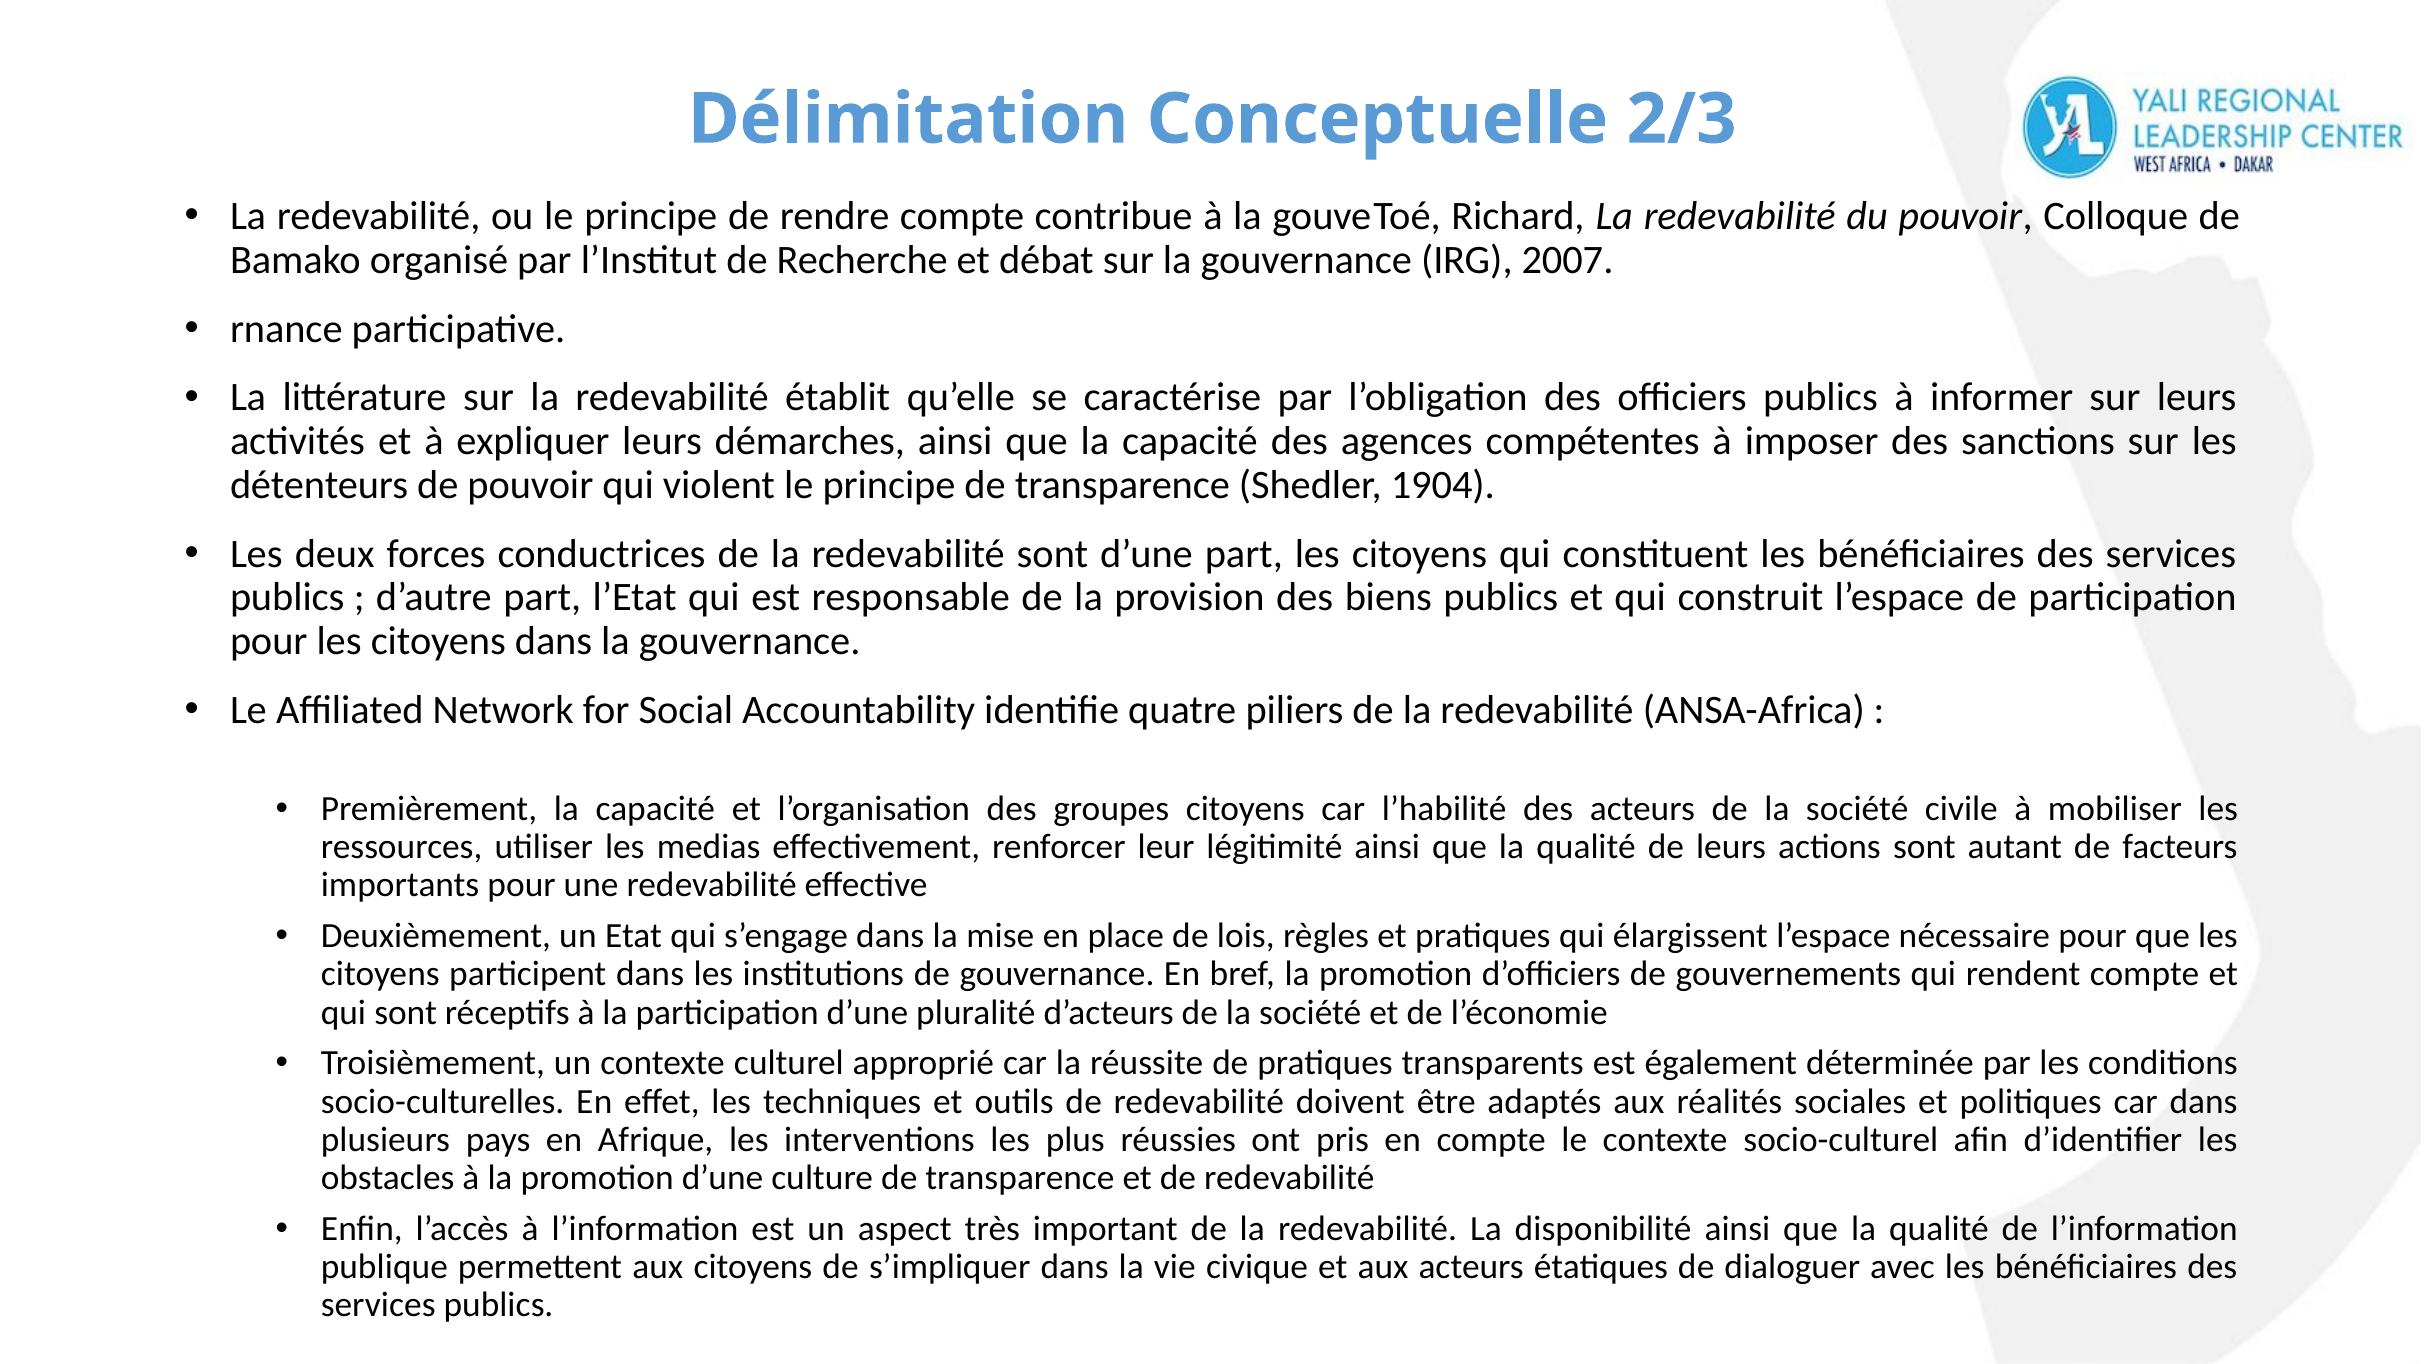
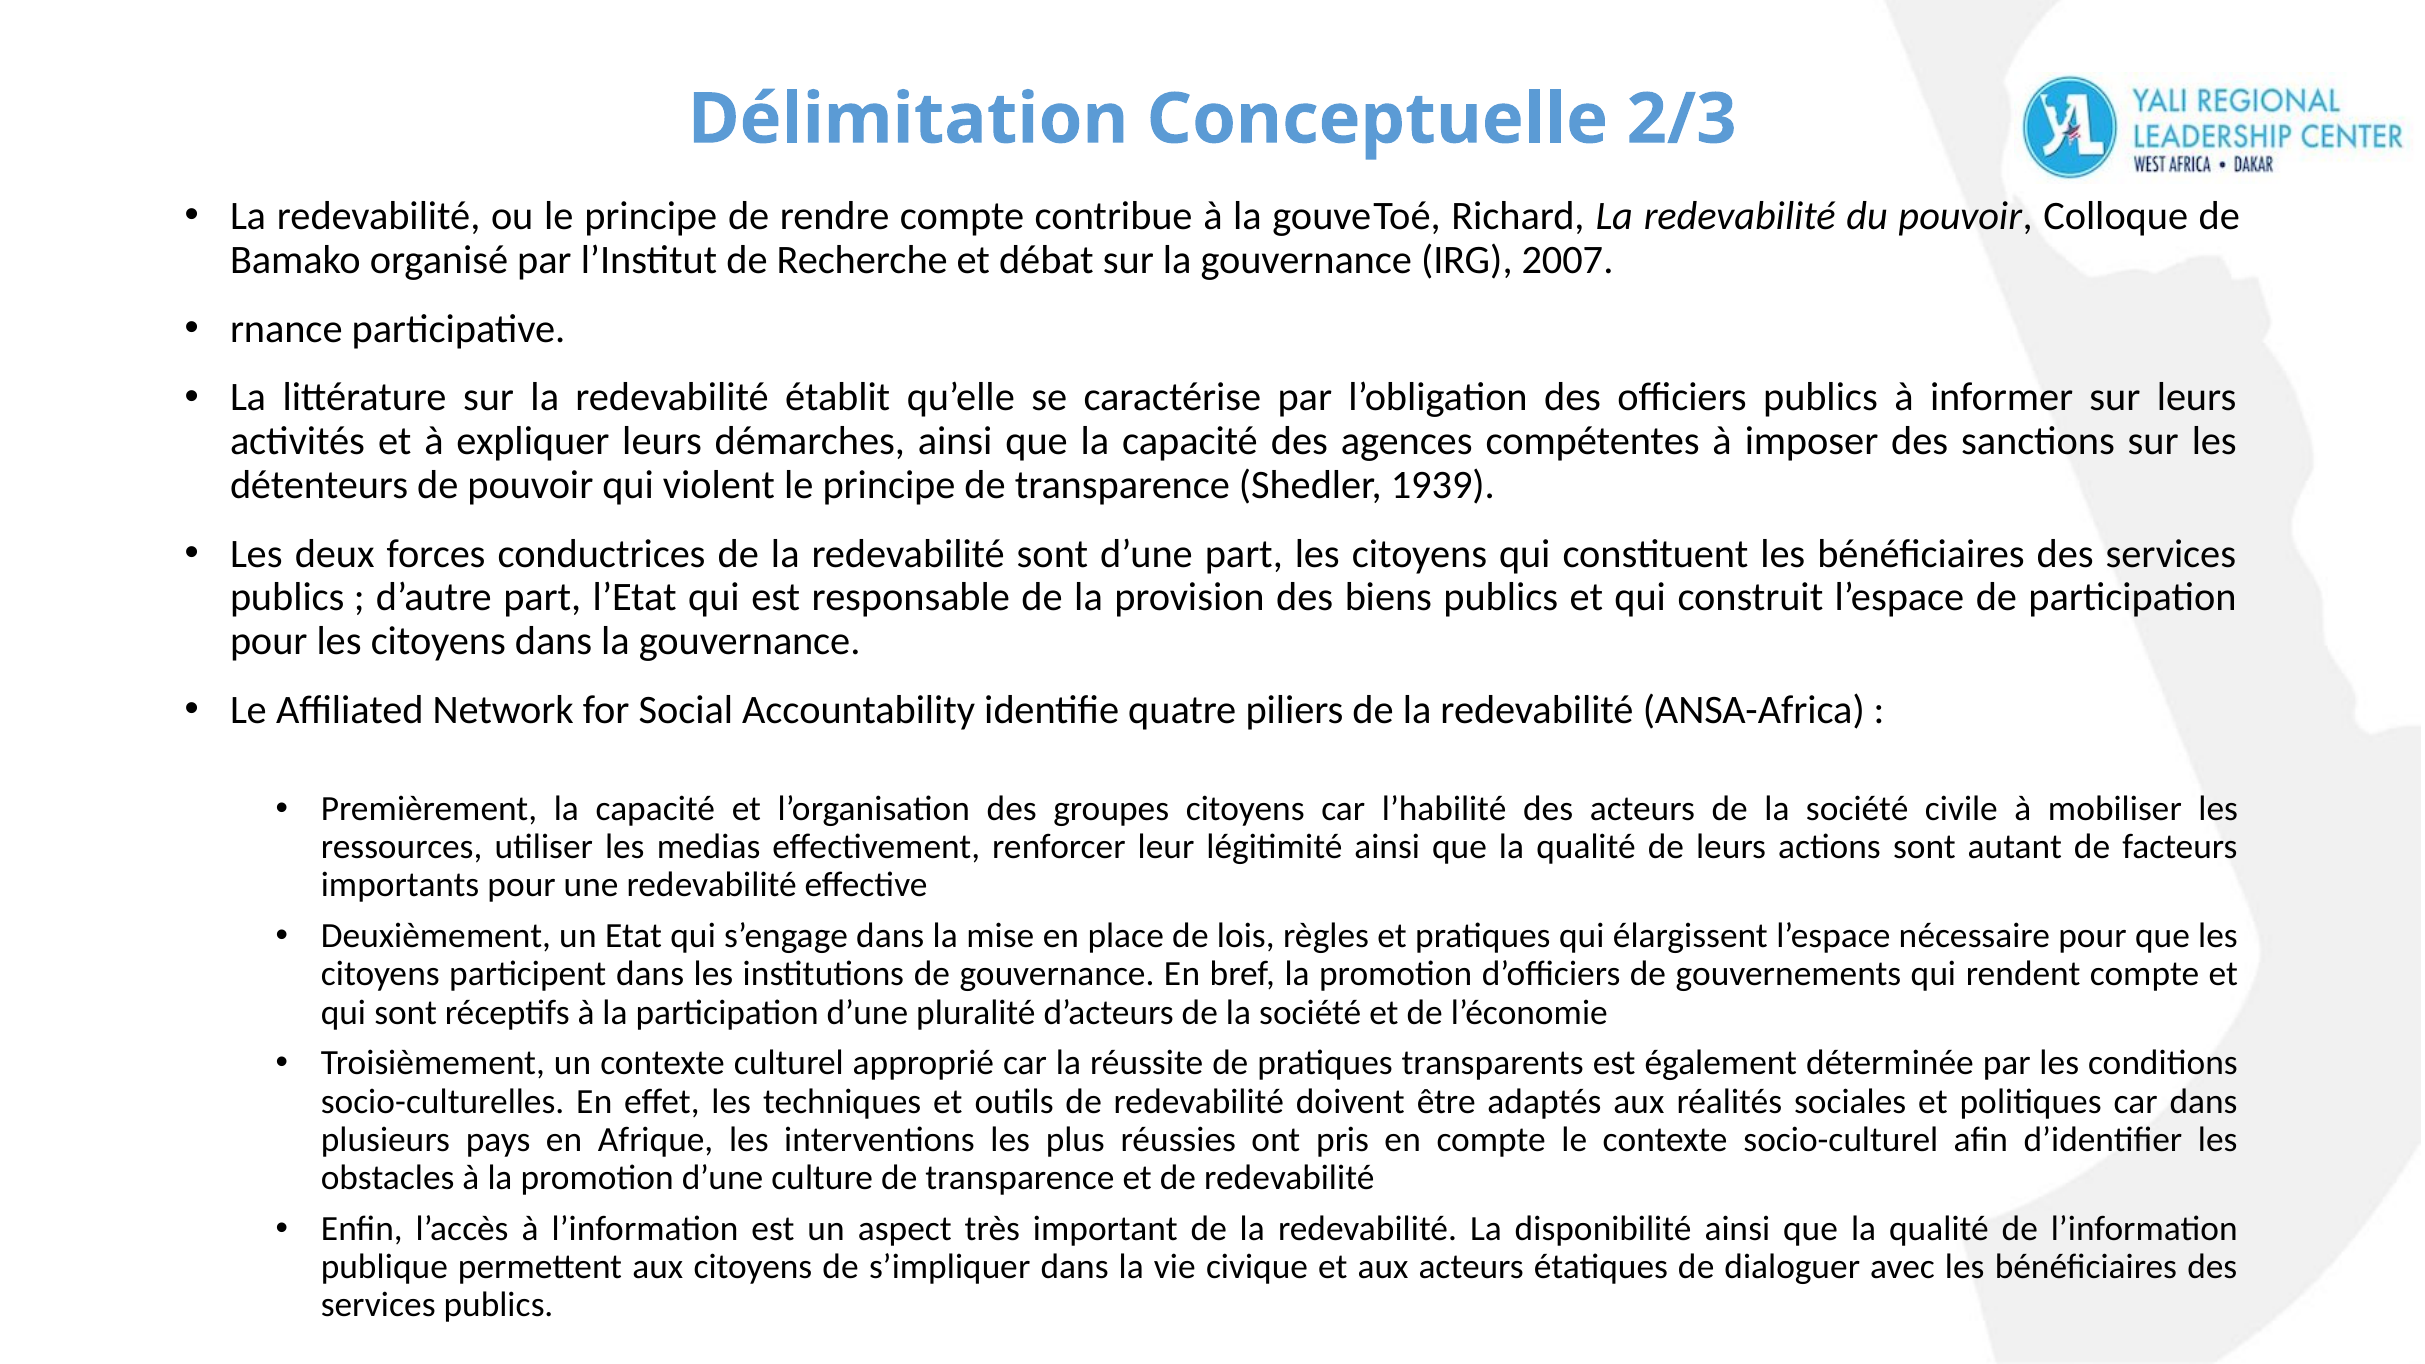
1904: 1904 -> 1939 (1443, 485)
